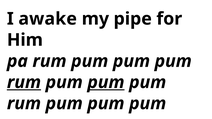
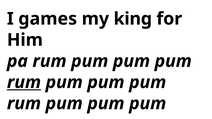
awake: awake -> games (48, 19)
pipe: pipe -> king (133, 19)
pum underline: present -> none (106, 82)
